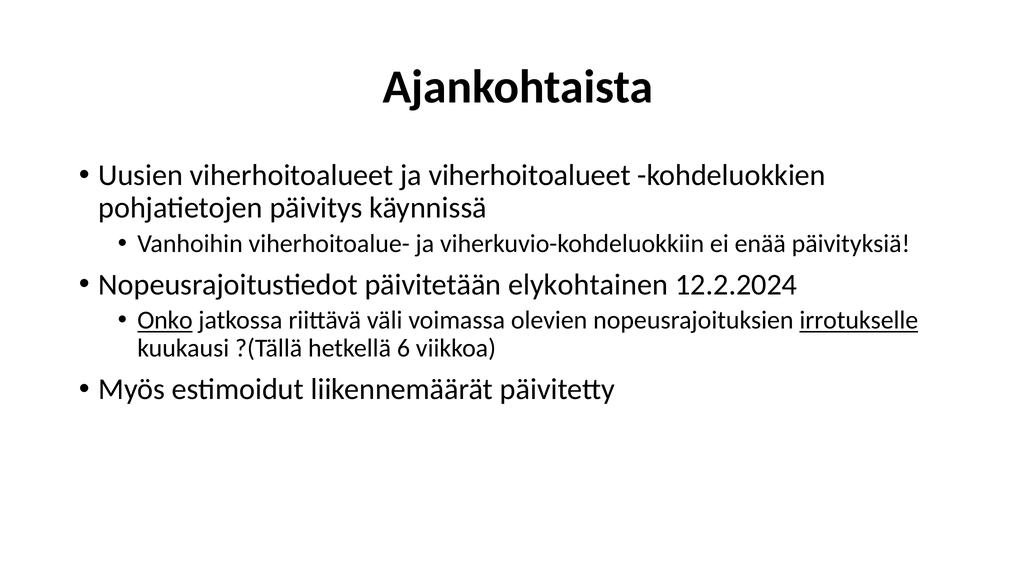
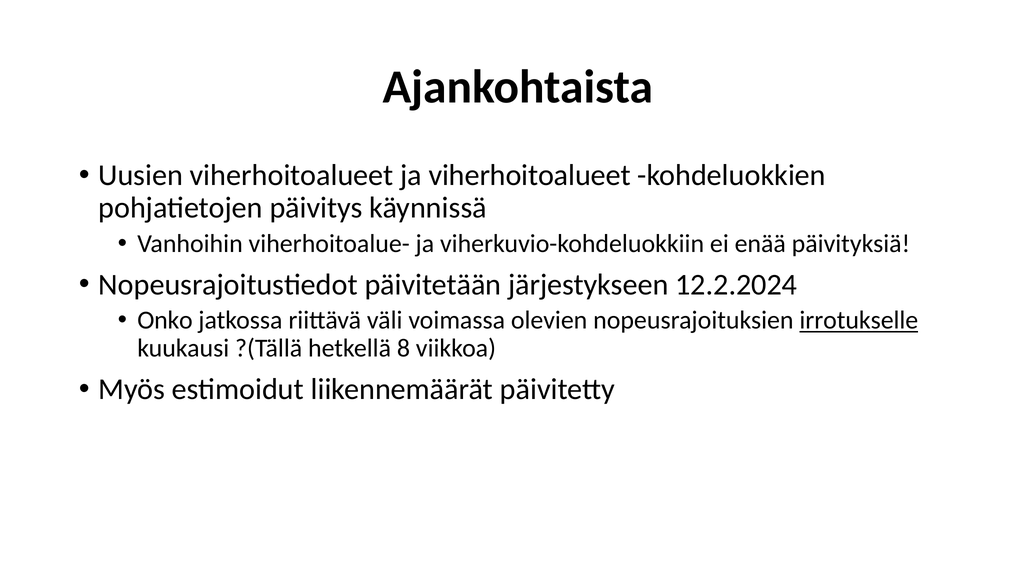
elykohtainen: elykohtainen -> järjestykseen (588, 285)
Onko underline: present -> none (165, 320)
6: 6 -> 8 (403, 348)
